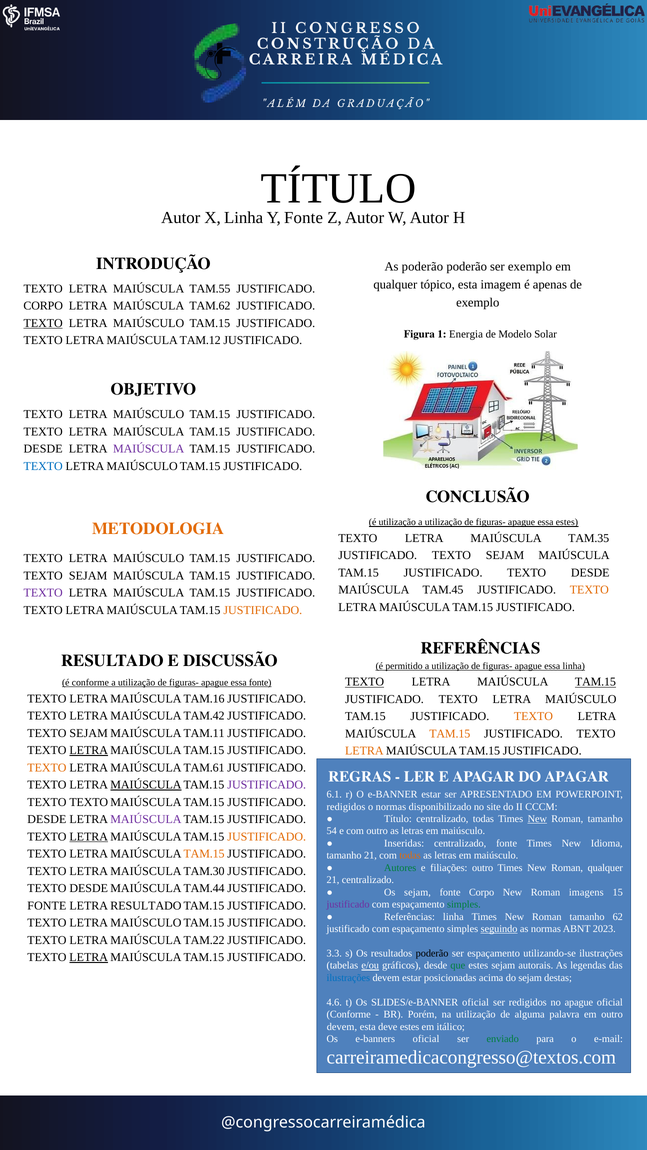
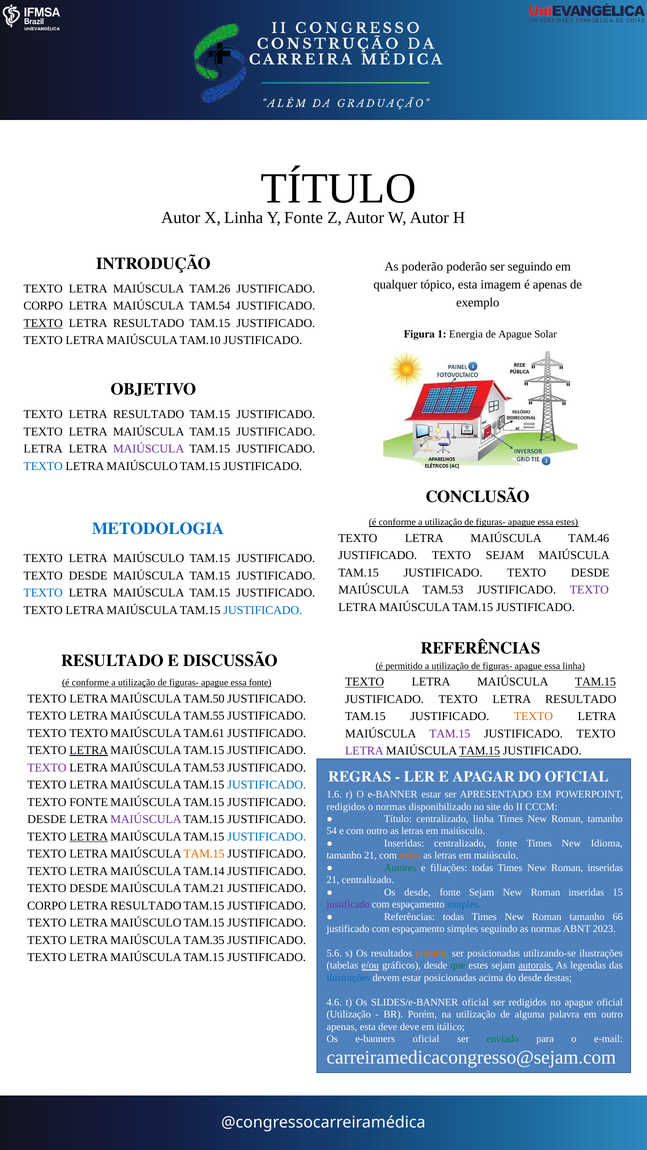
ser exemplo: exemplo -> seguindo (530, 267)
TAM.55: TAM.55 -> TAM.26 (210, 289)
TAM.62: TAM.62 -> TAM.54 (210, 306)
MAIÚSCULO: MAIÚSCULO -> RESULTADO (149, 323)
de Modelo: Modelo -> Apague (515, 334)
TAM.12: TAM.12 -> TAM.10 (200, 340)
MAIÚSCULO: MAIÚSCULO -> RESULTADO (149, 415)
DESDE: DESDE -> LETRA (43, 449)
utilização: utilização -> conforme (397, 522)
METODOLOGIA colour: orange -> blue (158, 529)
TAM.35: TAM.35 -> TAM.46 (589, 538)
SEJAM: SEJAM -> DESDE (88, 576)
TAM.45: TAM.45 -> TAM.53 (443, 590)
TEXTO colour: orange -> purple (589, 590)
TEXTO colour: purple -> blue (43, 593)
JUSTIFICADO colour: orange -> blue (263, 610)
TAM.16: TAM.16 -> TAM.50 (204, 699)
MAIÚSCULO: MAIÚSCULO -> RESULTADO (581, 699)
TAM.42: TAM.42 -> TAM.55 (204, 716)
SEJAM: SEJAM -> TEXTO (89, 733)
TAM.11: TAM.11 -> TAM.61 (204, 733)
TAM.15 colour: orange -> purple (450, 734)
LETRA colour: orange -> purple (364, 751)
TAM.15 underline: none -> present (480, 751)
TEXTO colour: orange -> purple (47, 768)
LETRA MAIÚSCULA TAM.61: TAM.61 -> TAM.53 (204, 768)
DO APAGAR: APAGAR -> OFICIAL (577, 777)
MAIÚSCULA underline: present -> none (146, 785)
JUSTIFICADO colour: purple -> blue (267, 785)
6.1: 6.1 -> 1.6 (334, 795)
TEXTO TEXTO: TEXTO -> FONTE (89, 802)
centralizado todas: todas -> linha (483, 819)
New underline: present -> none (537, 819)
JUSTIFICADO colour: orange -> blue (267, 837)
filiações outro: outro -> todas (483, 868)
Times New Roman qualquer: qualquer -> inseridas (605, 868)
TAM.30: TAM.30 -> TAM.14 (204, 871)
TAM.44: TAM.44 -> TAM.21 (204, 889)
Os sejam: sejam -> desde (417, 892)
fonte Corpo: Corpo -> Sejam (482, 892)
imagens: imagens -> inseridas (586, 892)
simples colour: green -> blue (464, 905)
FONTE: FONTE -> CORPO (47, 906)
Referências linha: linha -> todas (453, 917)
62: 62 -> 66 (618, 917)
seguindo underline: present -> none (499, 929)
TAM.22: TAM.22 -> TAM.35 (204, 940)
3.3: 3.3 -> 5.6 (334, 954)
poderão colour: black -> orange (432, 954)
ser espaçamento: espaçamento -> posicionadas (494, 954)
LETRA underline: present -> none (89, 958)
autorais underline: none -> present (536, 966)
do sejam: sejam -> desde (530, 978)
Conforme: Conforme -> Utilização (349, 1015)
devem: devem -> apenas (342, 1027)
deve estes: estes -> deve (410, 1027)
carreiramedicacongresso@textos.com: carreiramedicacongresso@textos.com -> carreiramedicacongresso@sejam.com (471, 1057)
